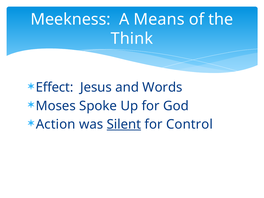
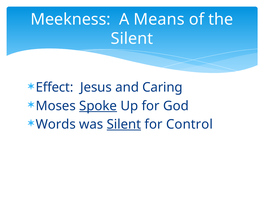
Think: Think -> Silent (132, 39)
Words: Words -> Caring (162, 87)
Spoke underline: none -> present (98, 106)
Action: Action -> Words (56, 124)
